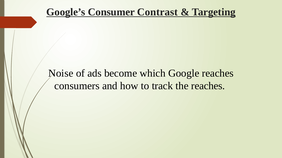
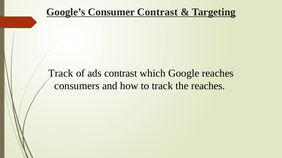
Noise: Noise -> Track (61, 74)
ads become: become -> contrast (121, 74)
